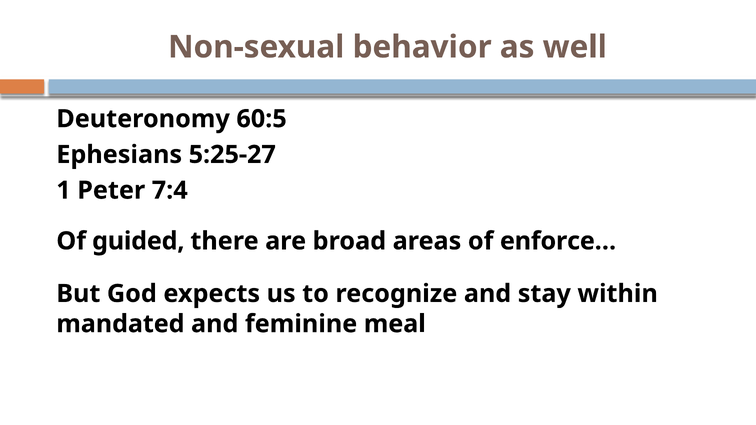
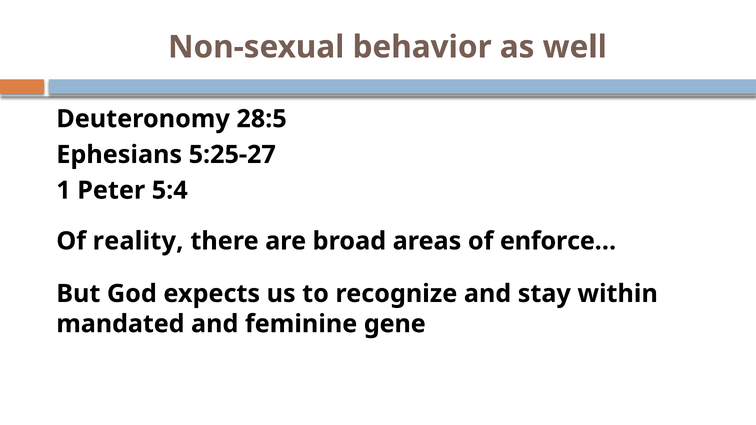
60:5: 60:5 -> 28:5 (262, 119)
7:4: 7:4 -> 5:4 (170, 190)
guided: guided -> reality (138, 241)
meal: meal -> gene (395, 324)
